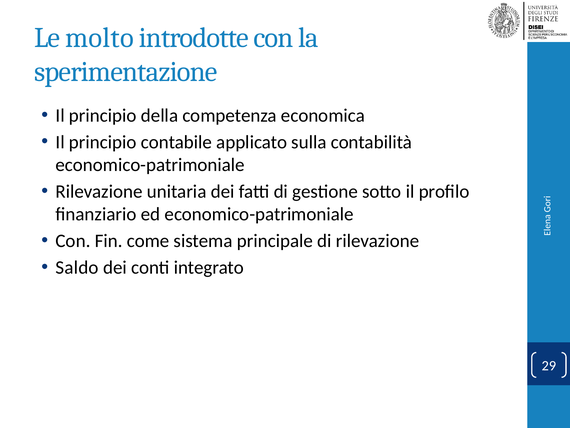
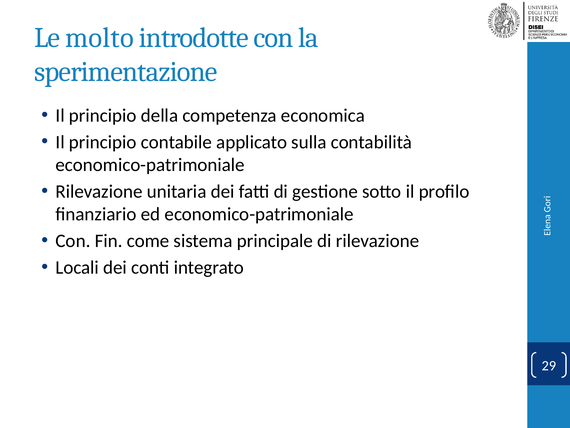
Saldo: Saldo -> Locali (77, 267)
